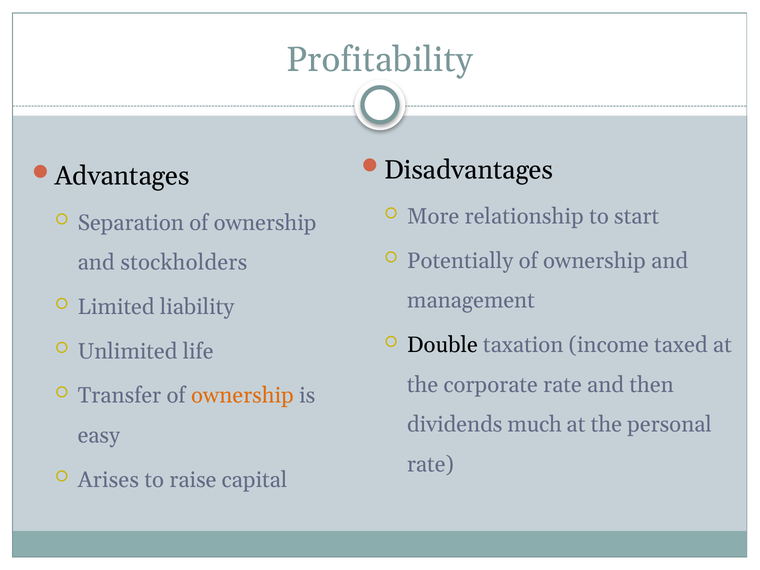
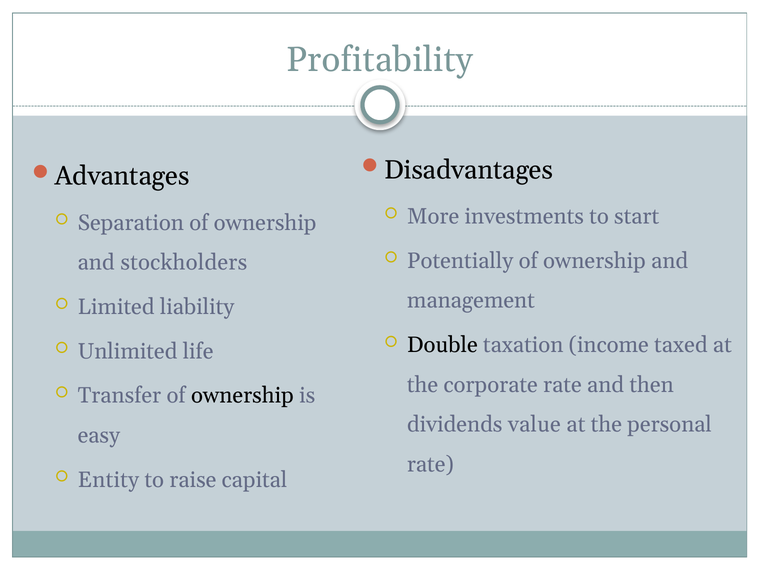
relationship: relationship -> investments (524, 216)
ownership colour: orange -> black (242, 396)
much: much -> value (534, 425)
Arises: Arises -> Entity (108, 480)
